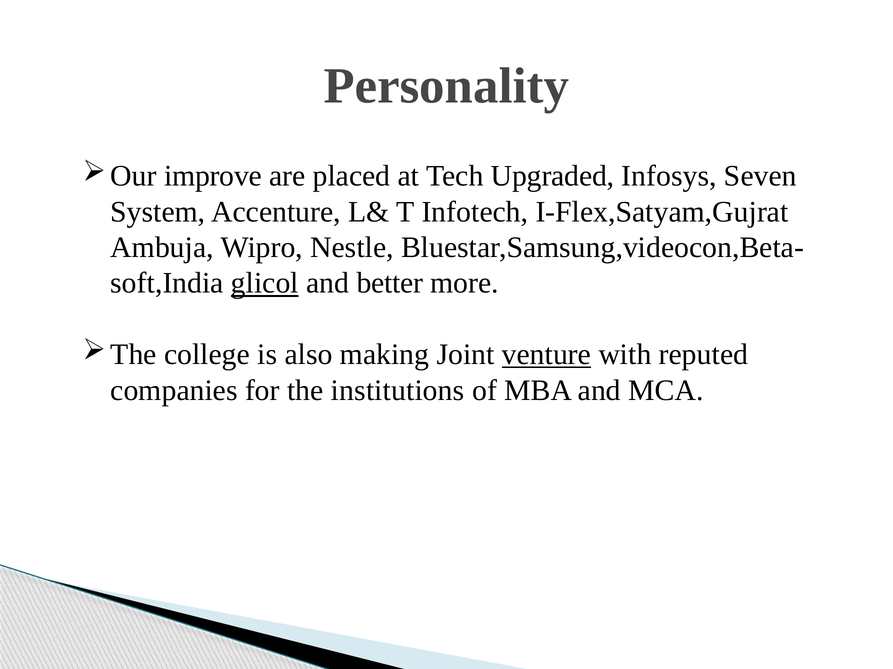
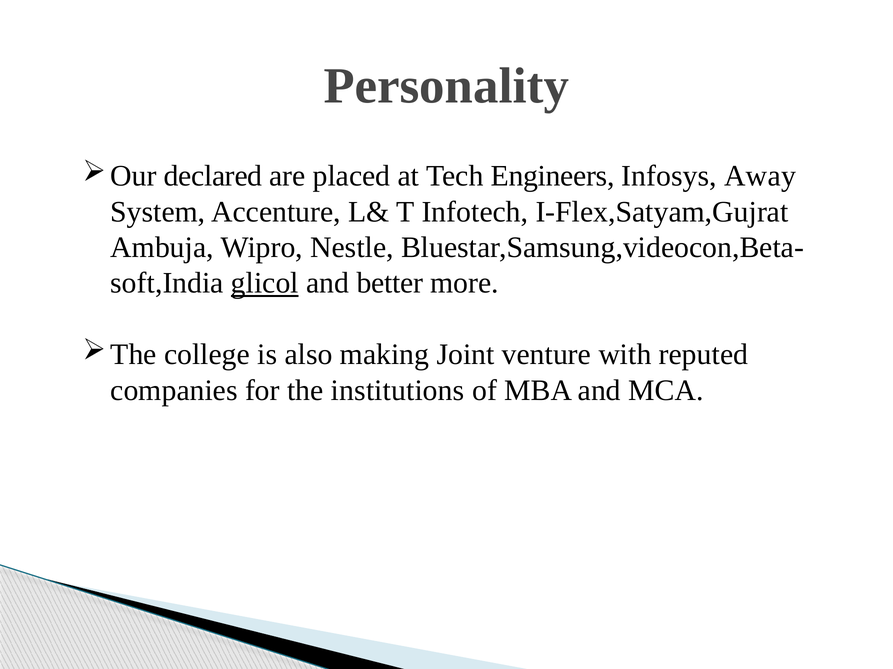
improve: improve -> declared (213, 176)
Upgraded: Upgraded -> Engineers (553, 176)
Seven: Seven -> Away (760, 176)
venture underline: present -> none (546, 355)
